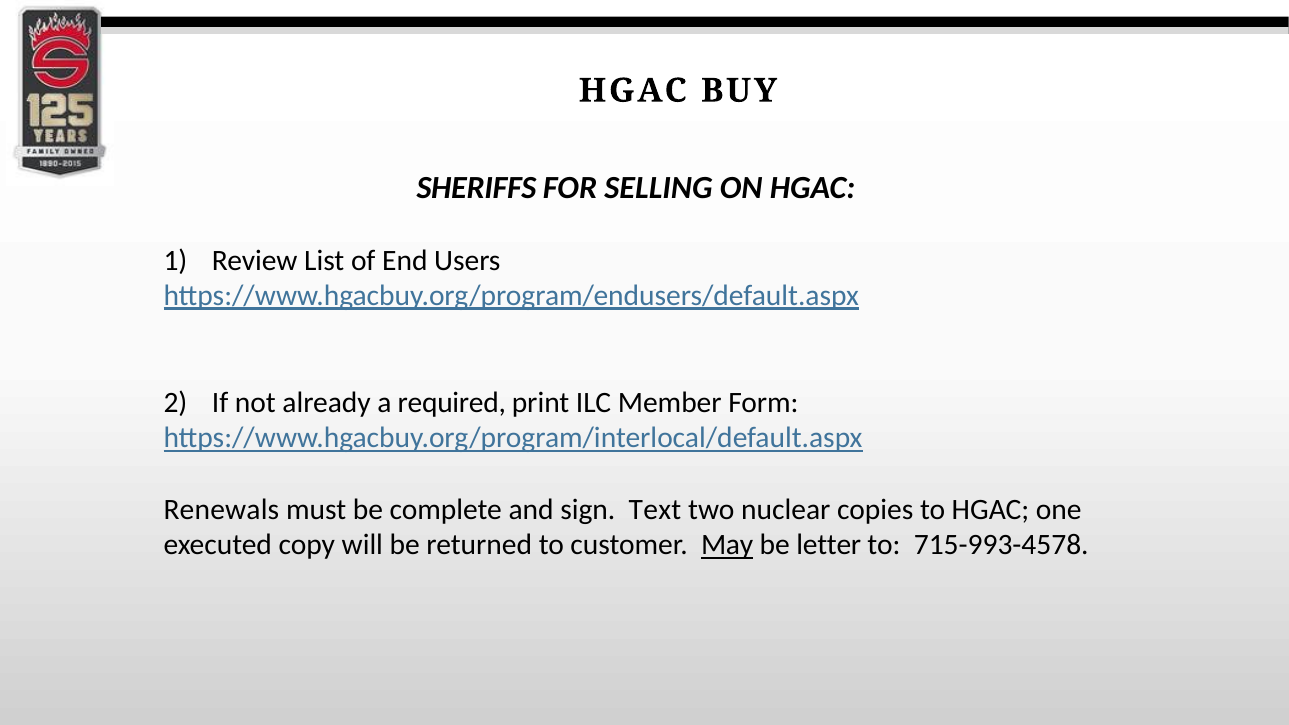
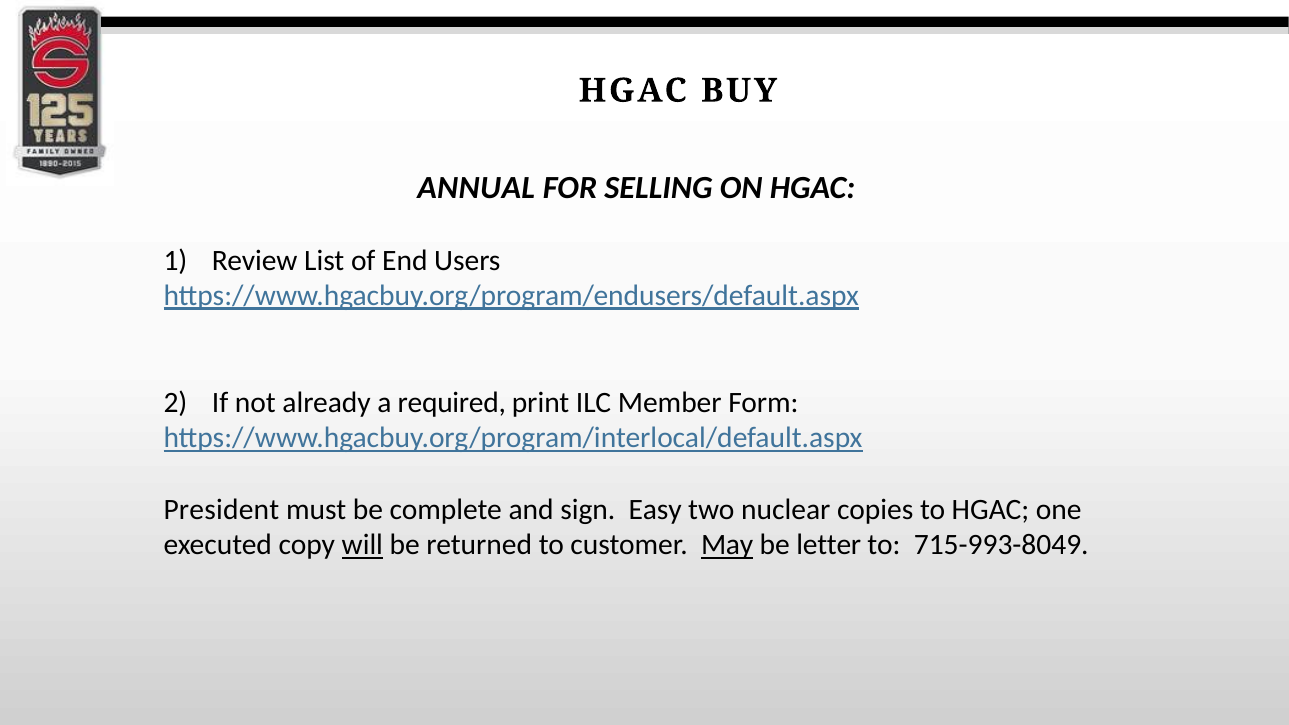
SHERIFFS: SHERIFFS -> ANNUAL (476, 188)
Renewals: Renewals -> President (221, 510)
Text: Text -> Easy (655, 510)
will underline: none -> present (362, 545)
715-993-4578: 715-993-4578 -> 715-993-8049 (1001, 545)
